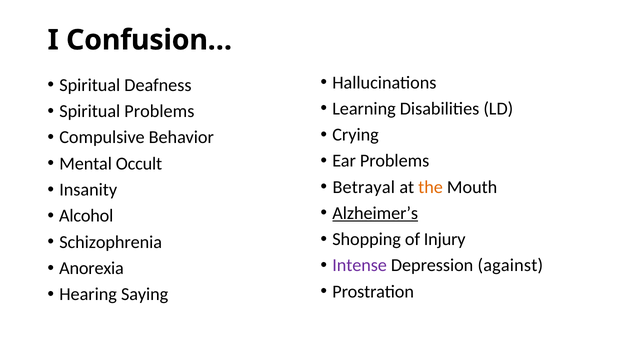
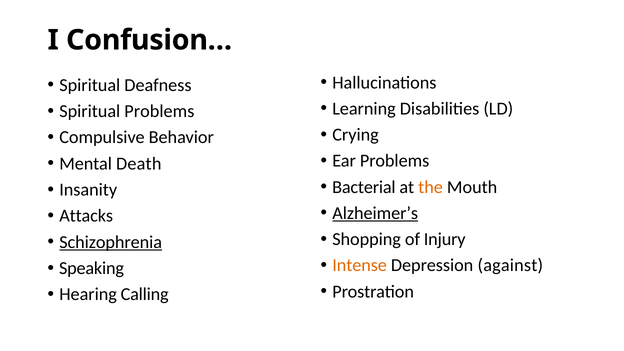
Occult: Occult -> Death (139, 164)
Betrayal: Betrayal -> Bacterial (364, 187)
Alcohol: Alcohol -> Attacks (86, 216)
Schizophrenia underline: none -> present (111, 242)
Intense colour: purple -> orange (360, 265)
Anorexia: Anorexia -> Speaking (92, 268)
Saying: Saying -> Calling (145, 294)
